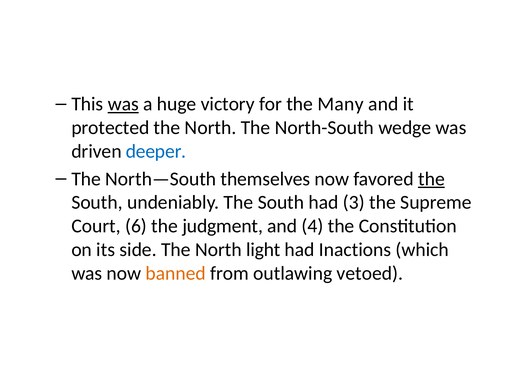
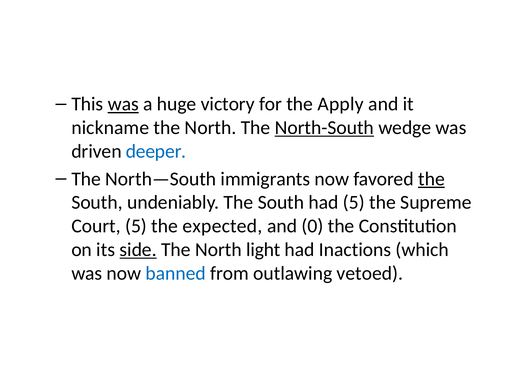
Many: Many -> Apply (341, 104)
protected: protected -> nickname (110, 128)
North-South underline: none -> present (324, 128)
themselves: themselves -> immigrants (265, 179)
had 3: 3 -> 5 (354, 202)
Court 6: 6 -> 5 (136, 226)
judgment: judgment -> expected (222, 226)
4: 4 -> 0 (313, 226)
side underline: none -> present (138, 249)
banned colour: orange -> blue (176, 273)
